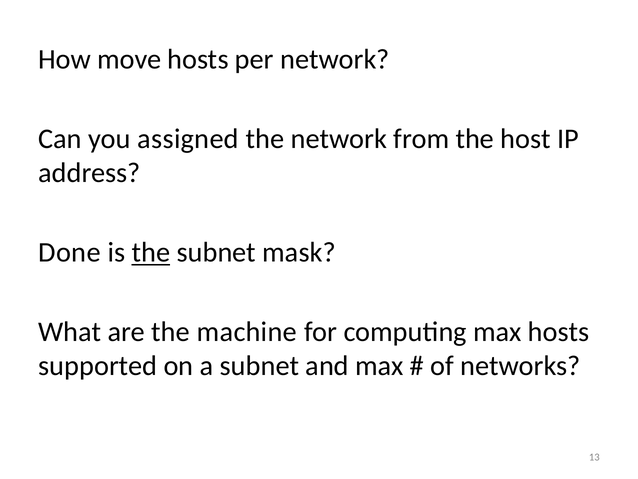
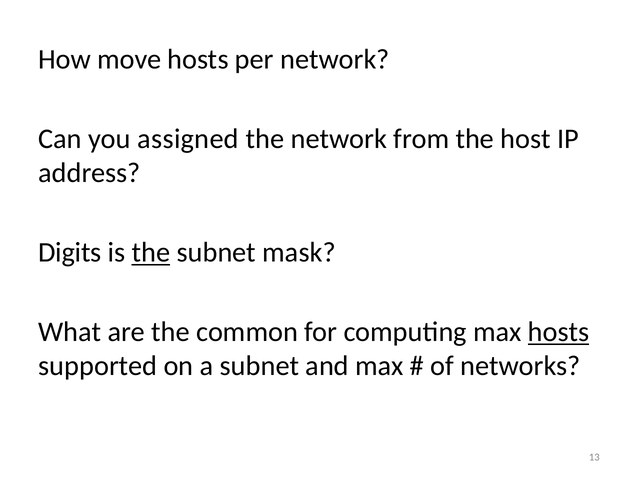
Done: Done -> Digits (70, 252)
machine: machine -> common (247, 332)
hosts underline: none -> present (559, 332)
